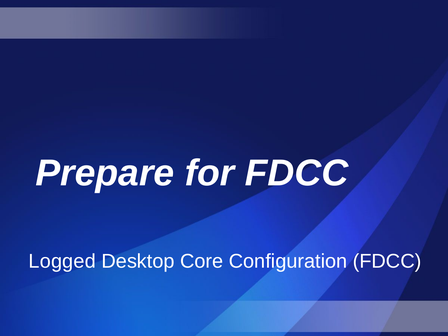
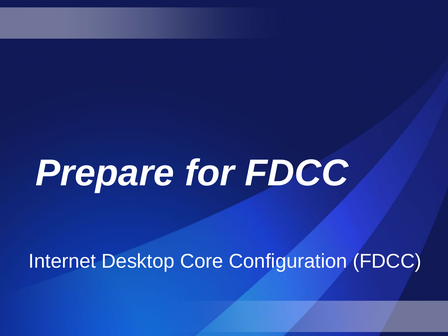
Logged: Logged -> Internet (62, 261)
